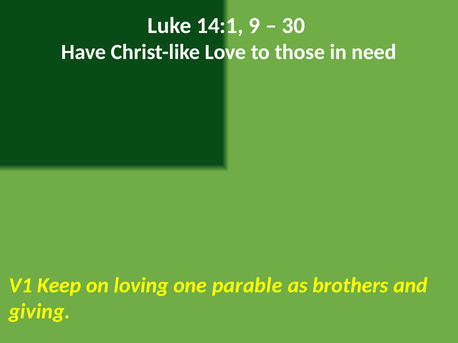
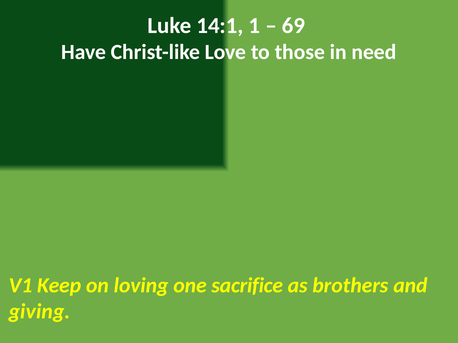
9: 9 -> 1 (254, 26)
30: 30 -> 69 (294, 26)
parable: parable -> sacrifice (247, 286)
